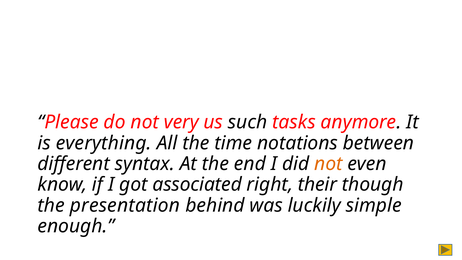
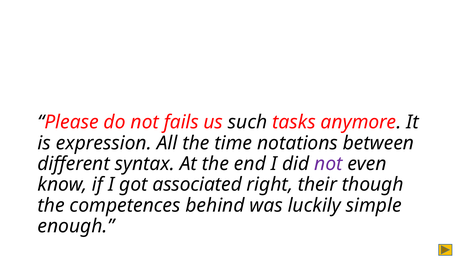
very: very -> fails (181, 122)
everything: everything -> expression (104, 143)
not colour: orange -> purple (328, 164)
presentation: presentation -> competences (125, 205)
